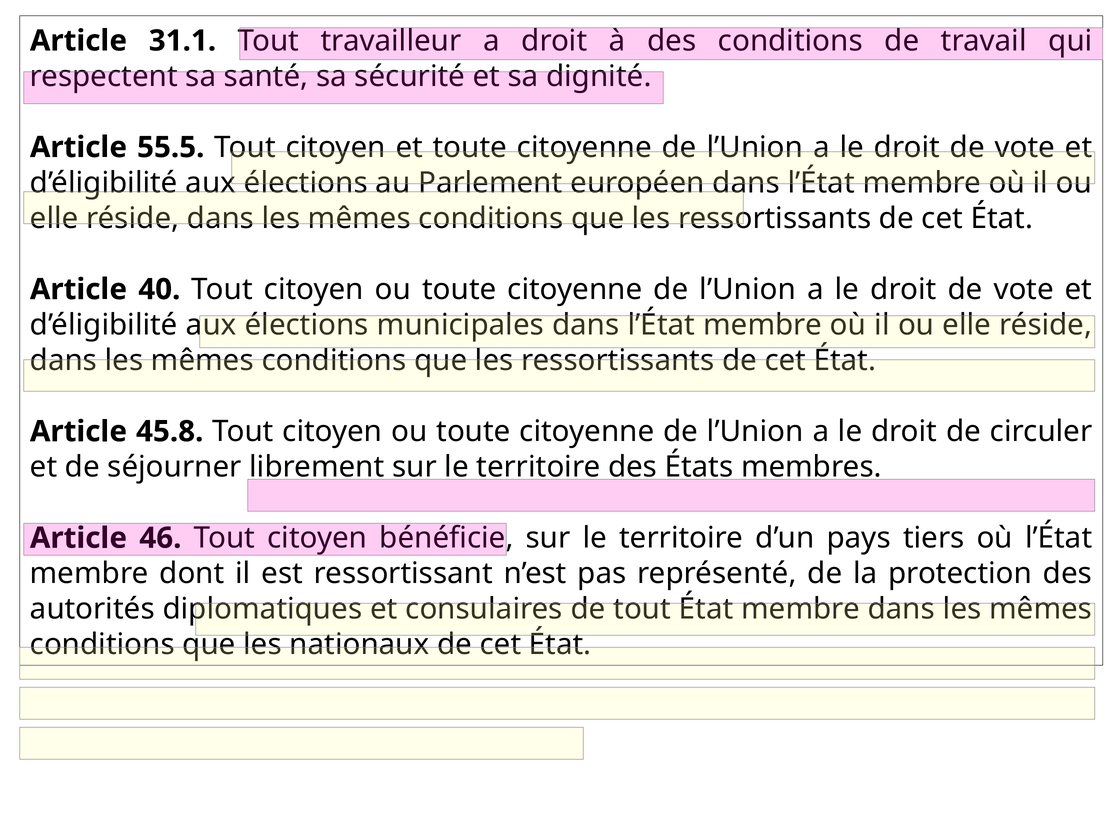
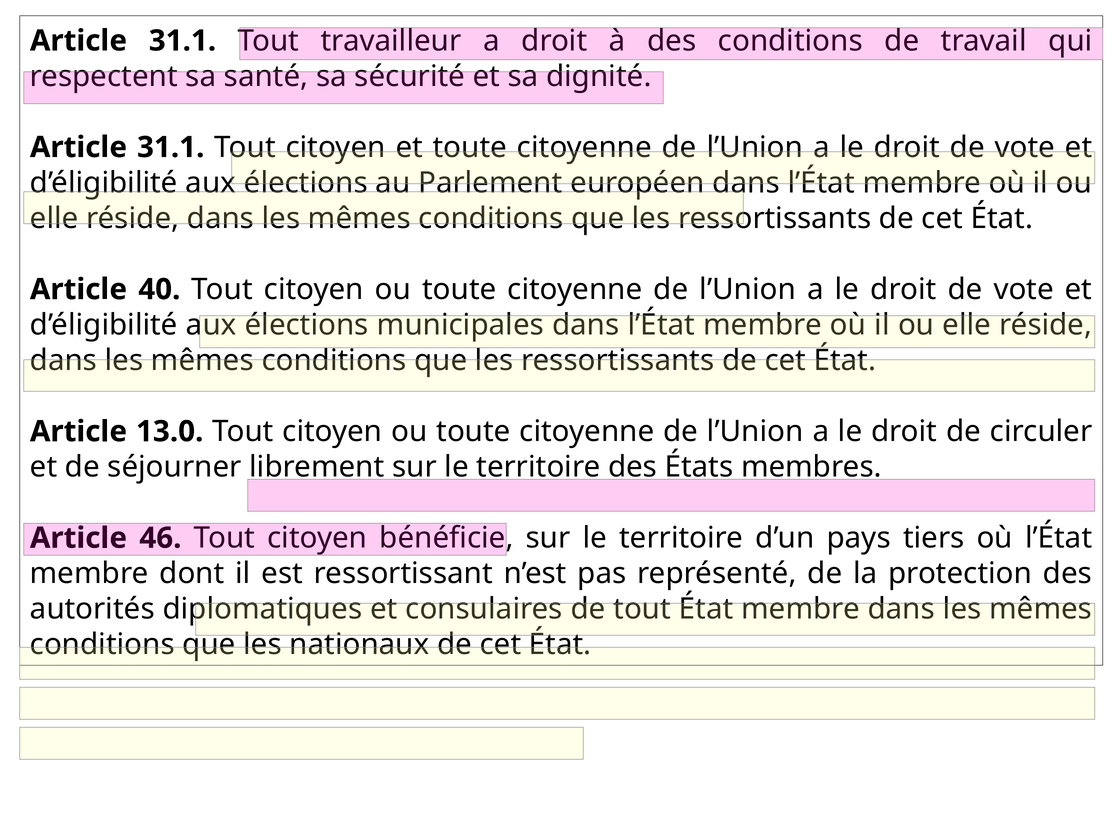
55.5: 55.5 -> 31.1 (171, 147)
45.8: 45.8 -> 13.0 (170, 432)
